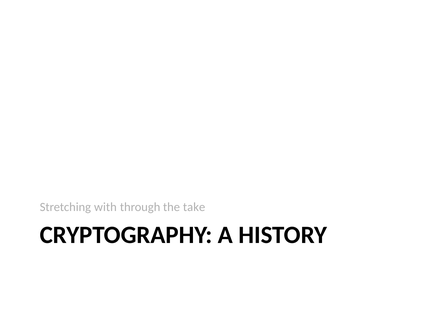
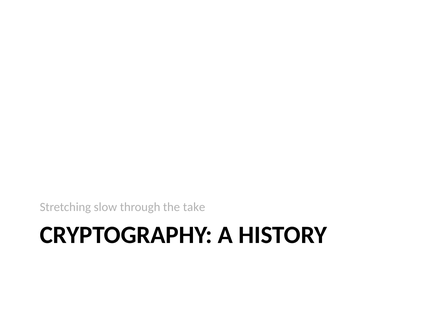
with: with -> slow (105, 207)
